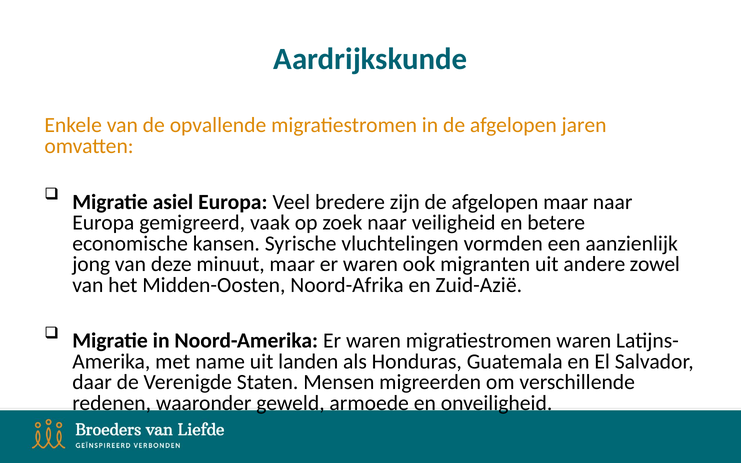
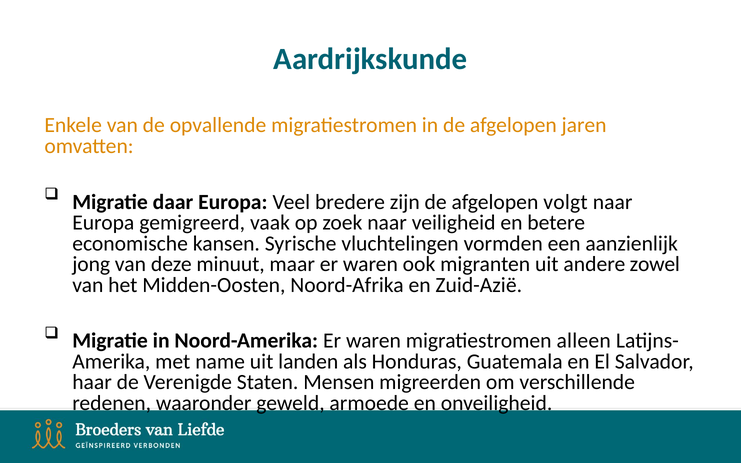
asiel: asiel -> daar (173, 202)
afgelopen maar: maar -> volgt (566, 202)
migratiestromen waren: waren -> alleen (584, 341)
daar: daar -> haar (92, 382)
